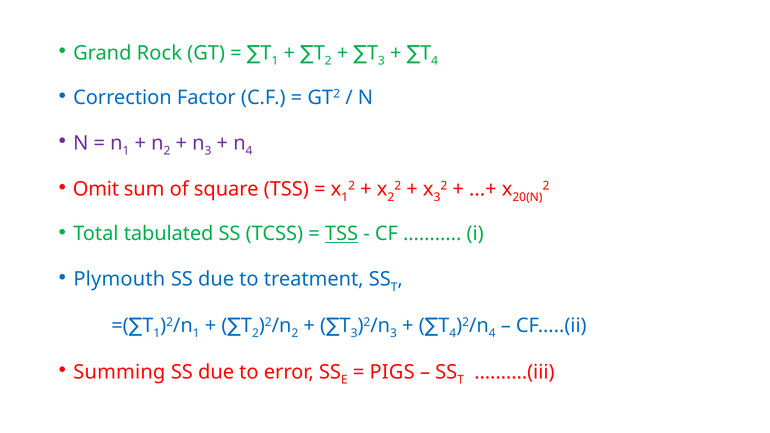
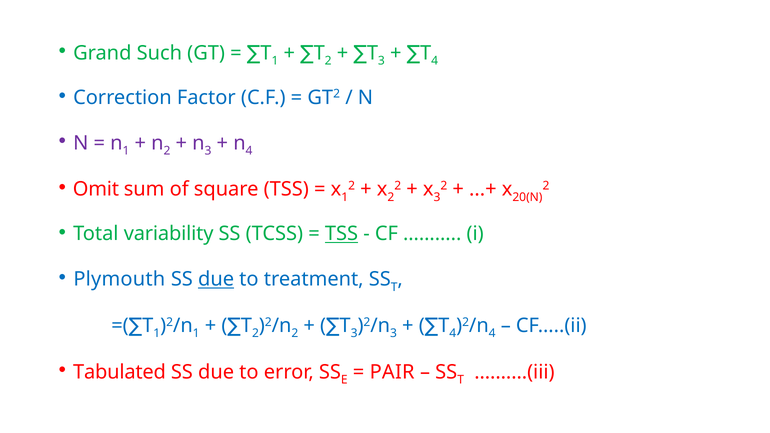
Rock: Rock -> Such (159, 53)
tabulated: tabulated -> variability (169, 234)
due underline: none -> present (216, 279)
Summing: Summing -> Tabulated (120, 372)
PIGS: PIGS -> PAIR (392, 372)
